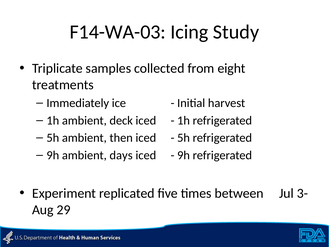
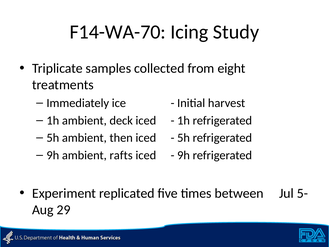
F14-WA-03: F14-WA-03 -> F14-WA-70 (118, 32)
days: days -> rafts (121, 155)
3-: 3- -> 5- (302, 193)
